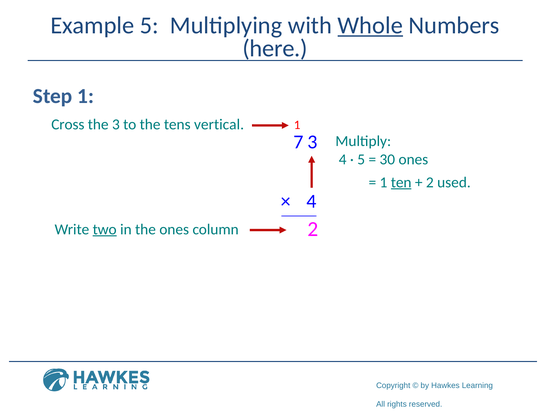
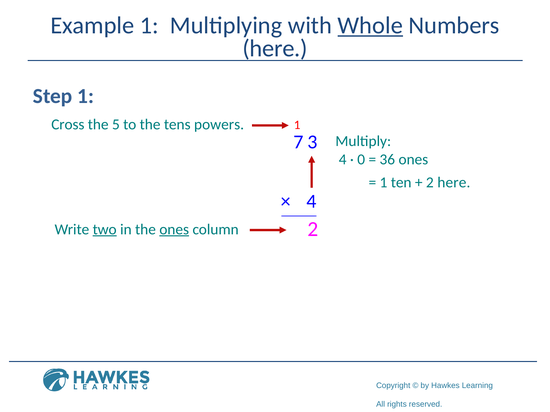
Example 5: 5 -> 1 (149, 26)
3: 3 -> 5 (116, 125)
vertical: vertical -> powers (219, 125)
5: 5 -> 0 (361, 160)
30: 30 -> 36 (387, 160)
ten underline: present -> none (401, 183)
2 used: used -> here (454, 183)
ones underline: none -> present (174, 230)
